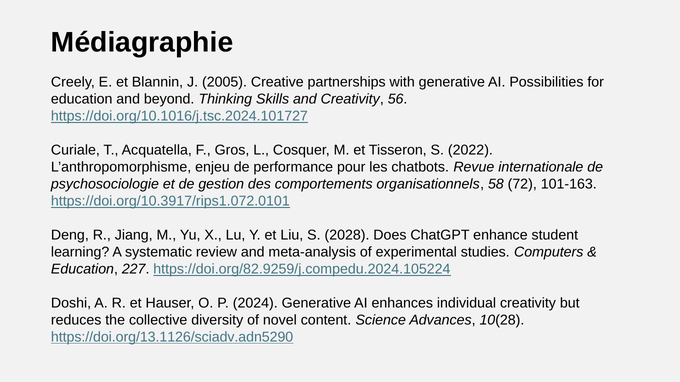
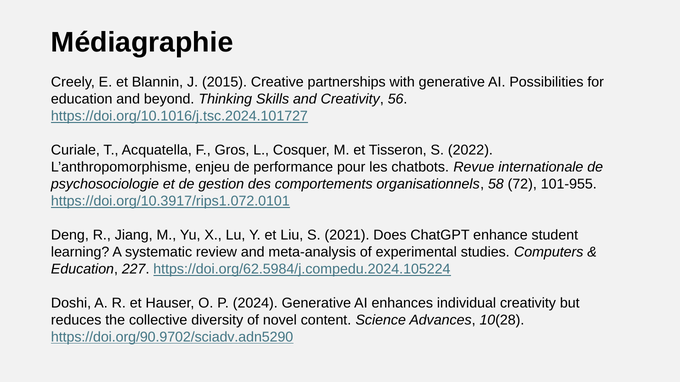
2005: 2005 -> 2015 (224, 82)
101‑163: 101‑163 -> 101‑955 (569, 184)
2028: 2028 -> 2021 (347, 235)
https://doi.org/82.9259/j.compedu.2024.105224: https://doi.org/82.9259/j.compedu.2024.105224 -> https://doi.org/62.5984/j.compedu.2024.105224 (302, 269)
https://doi.org/13.1126/sciadv.adn5290: https://doi.org/13.1126/sciadv.adn5290 -> https://doi.org/90.9702/sciadv.adn5290 (172, 338)
